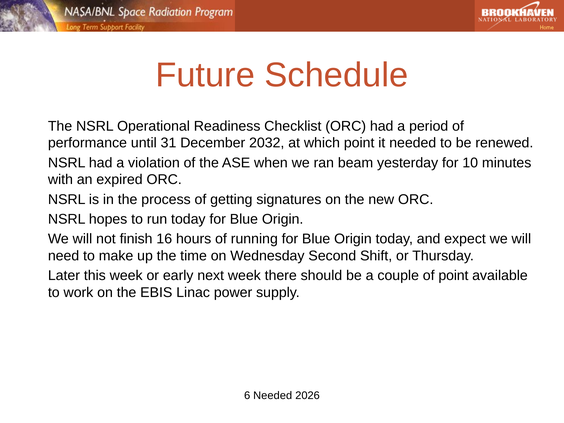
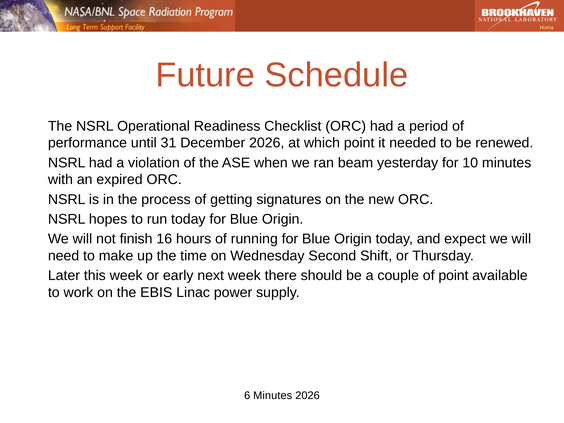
December 2032: 2032 -> 2026 (267, 143)
6 Needed: Needed -> Minutes (273, 396)
